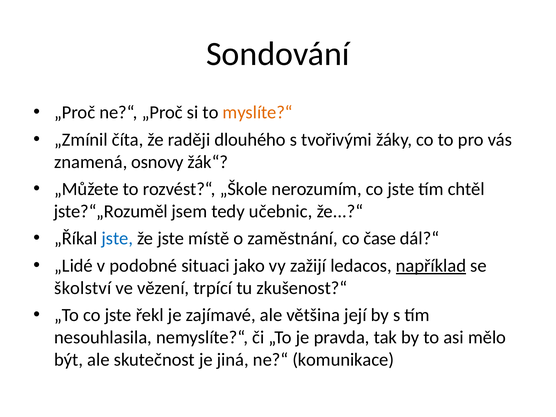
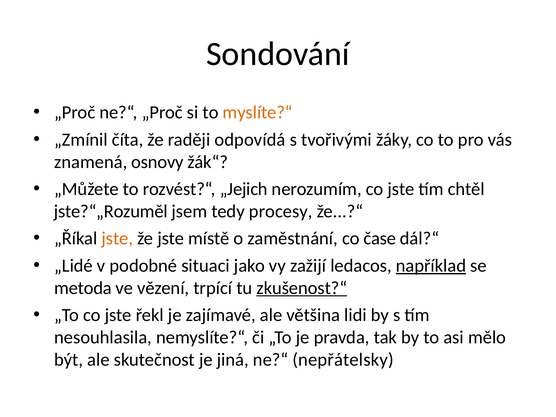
dlouhého: dlouhého -> odpovídá (250, 140)
„Škole: „Škole -> „Jejich (244, 189)
učebnic: učebnic -> procesy (281, 211)
jste colour: blue -> orange (117, 239)
školství: školství -> metoda (83, 288)
zkušenost?“ underline: none -> present (302, 288)
její: její -> lidi (355, 315)
komunikace: komunikace -> nepřátelsky (343, 360)
